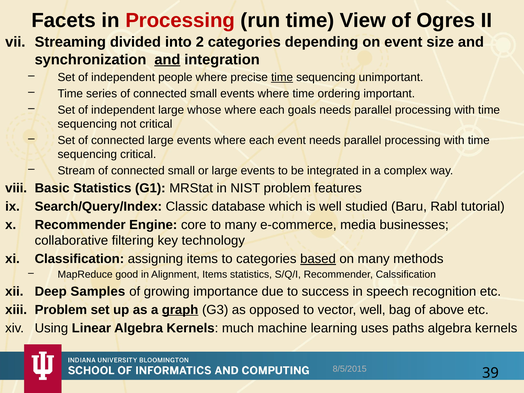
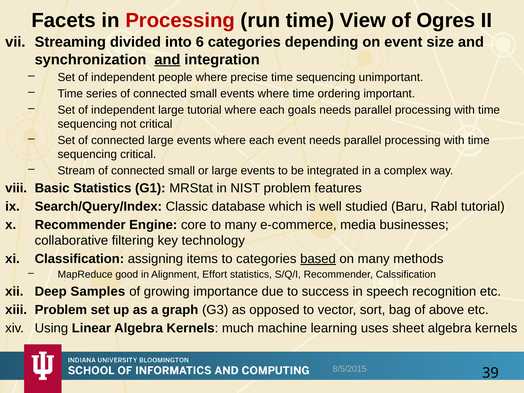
2: 2 -> 6 (200, 42)
time underline: present -> none (282, 77)
large whose: whose -> tutorial (204, 110)
Alignment Items: Items -> Effort (215, 275)
graph underline: present -> none (180, 310)
vector well: well -> sort (373, 310)
paths: paths -> sheet (408, 328)
